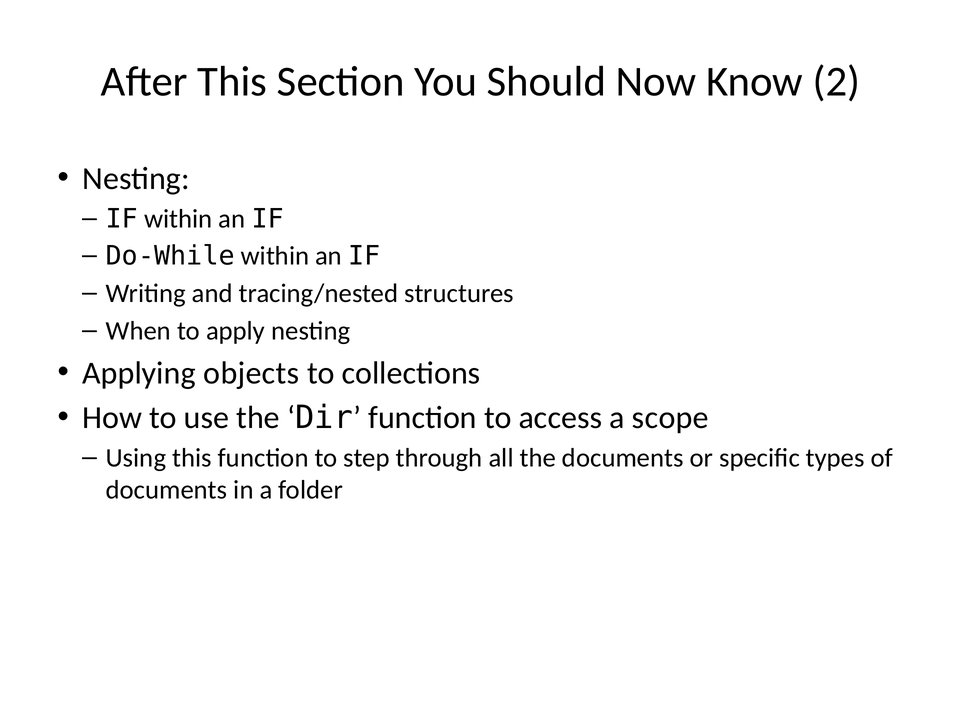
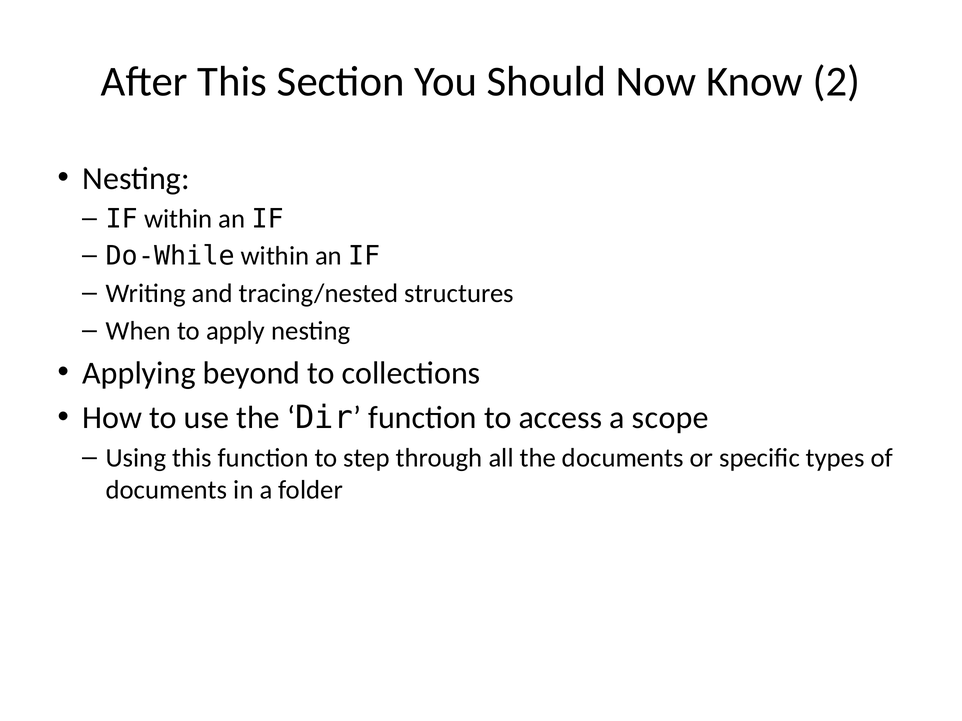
objects: objects -> beyond (252, 373)
